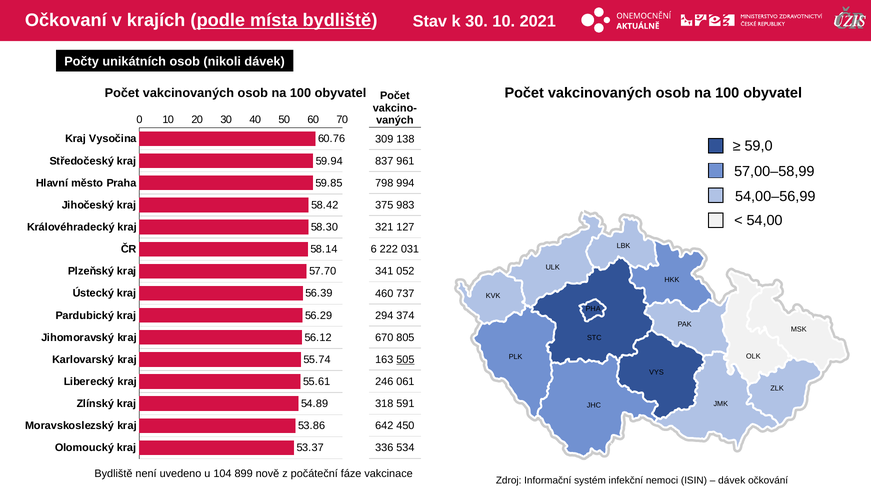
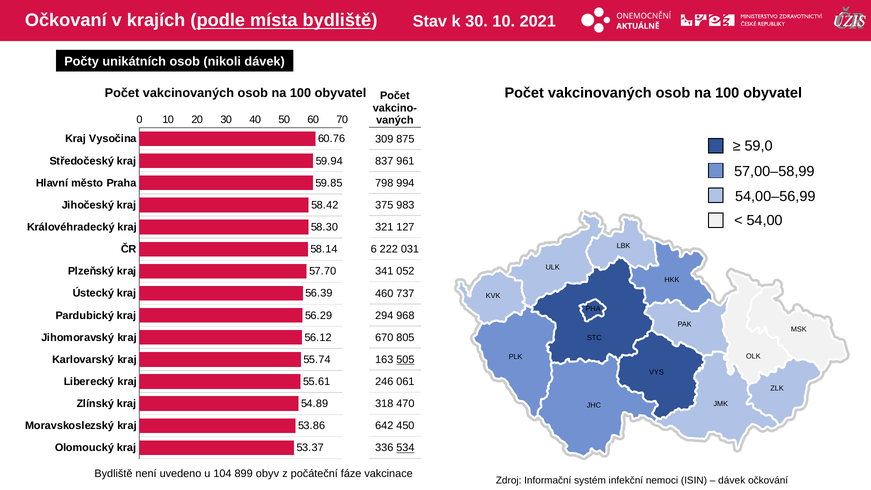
138: 138 -> 875 (405, 139)
374: 374 -> 968 (405, 315)
591: 591 -> 470 (405, 404)
534 underline: none -> present (405, 448)
nově: nově -> obyv (267, 474)
